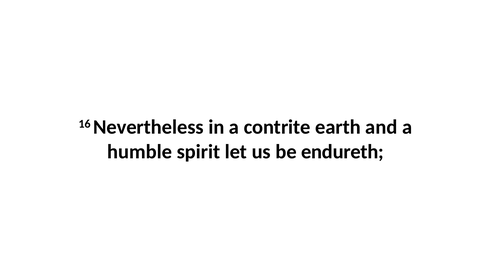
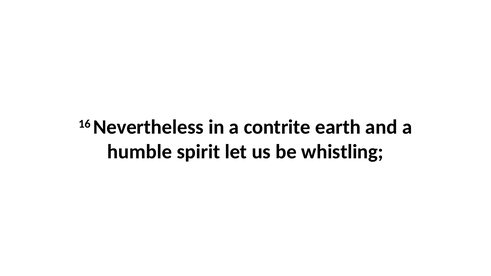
endureth: endureth -> whistling (342, 152)
